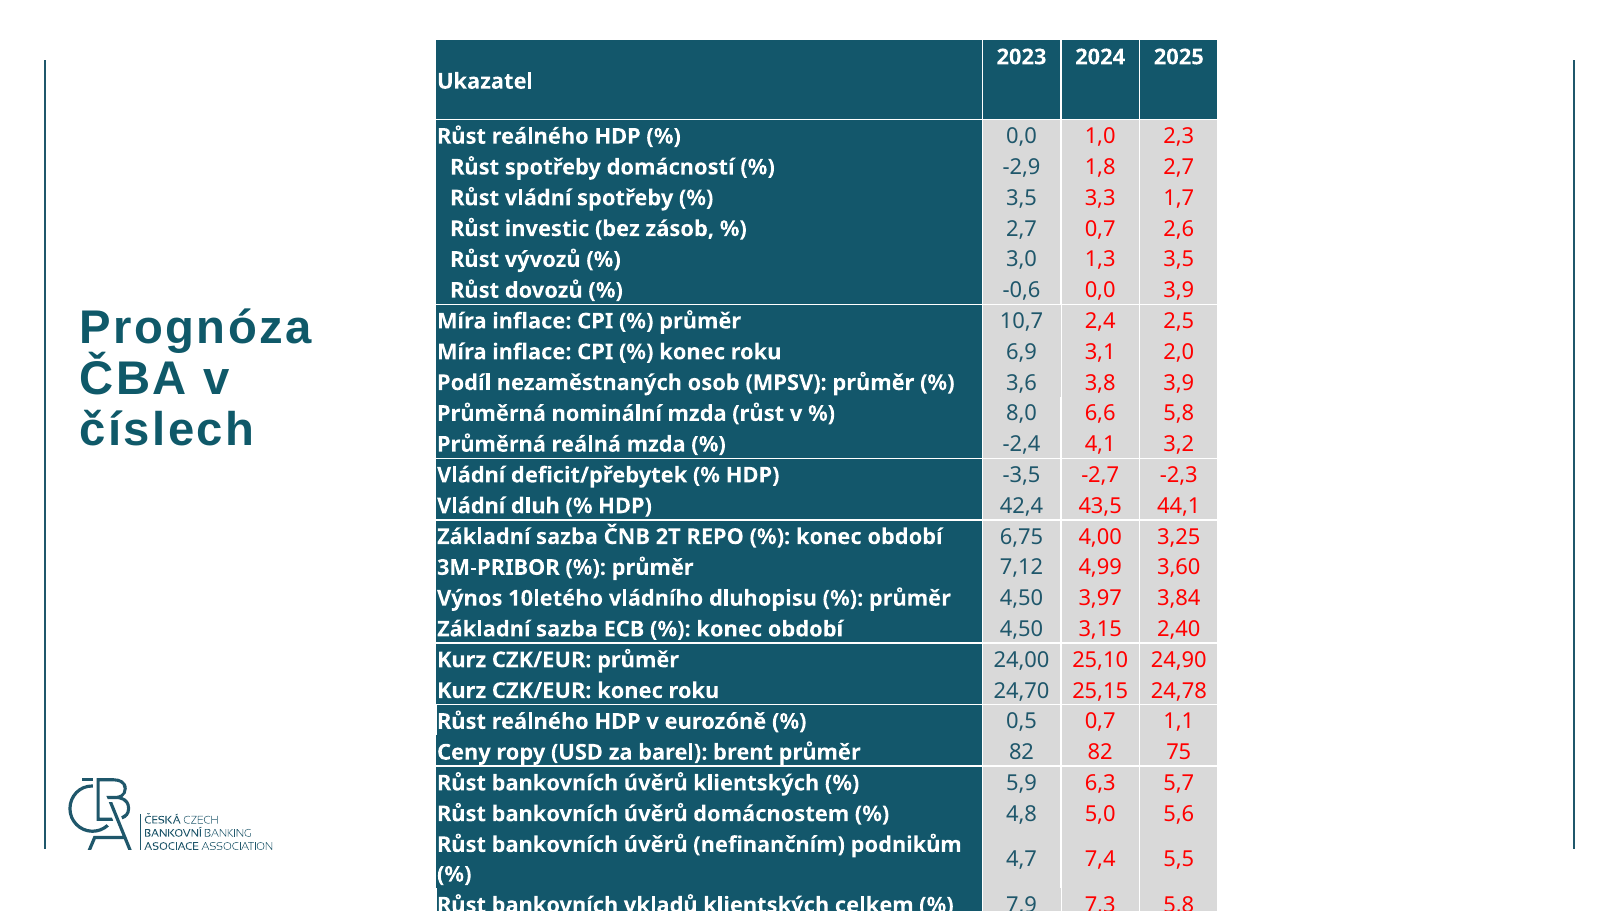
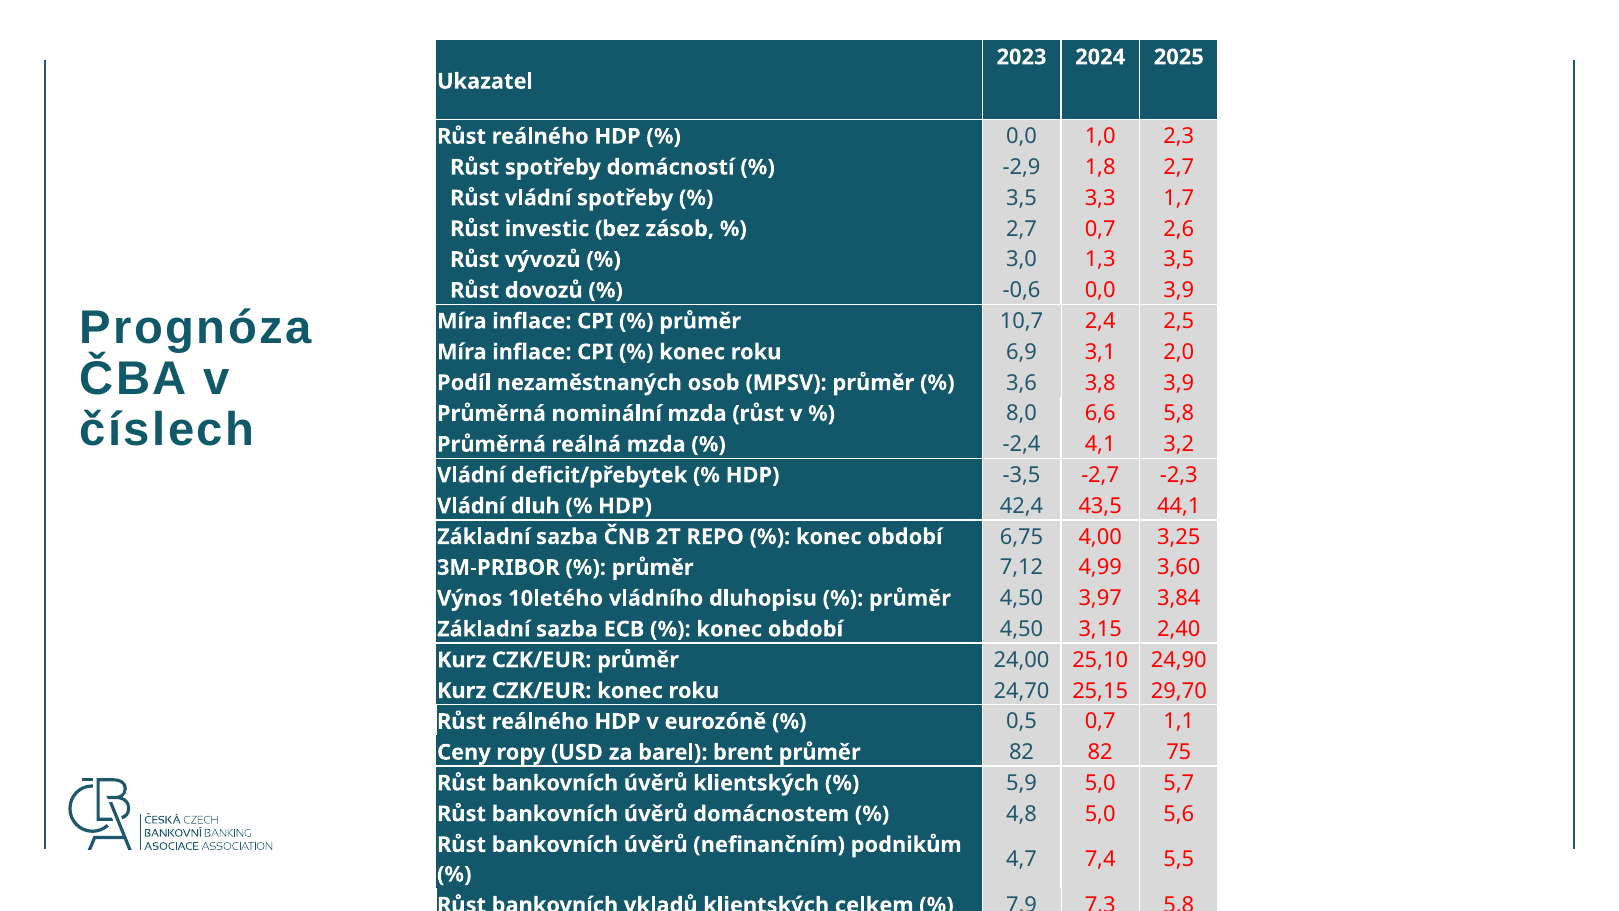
24,78: 24,78 -> 29,70 (1179, 691)
5,9 6,3: 6,3 -> 5,0 (1100, 783)
